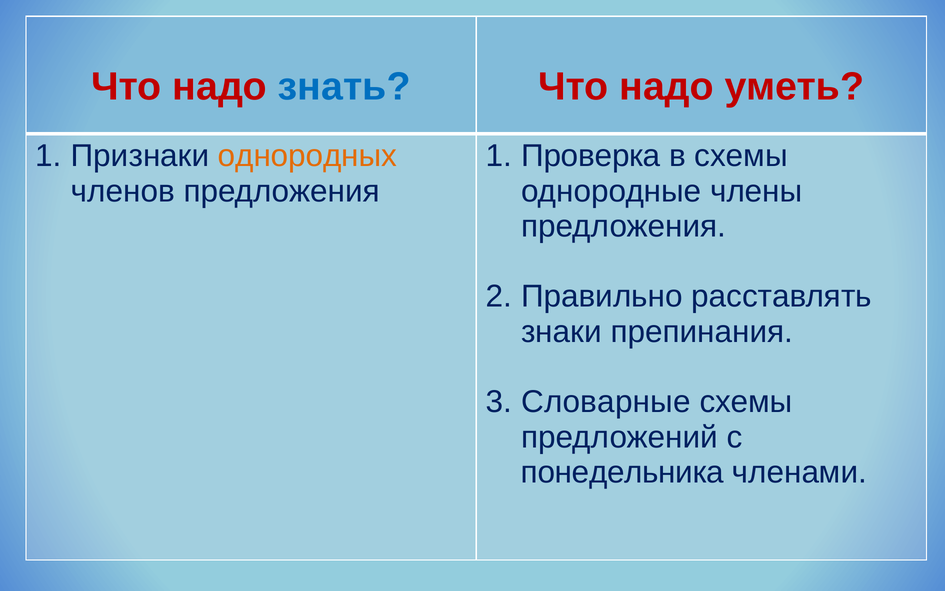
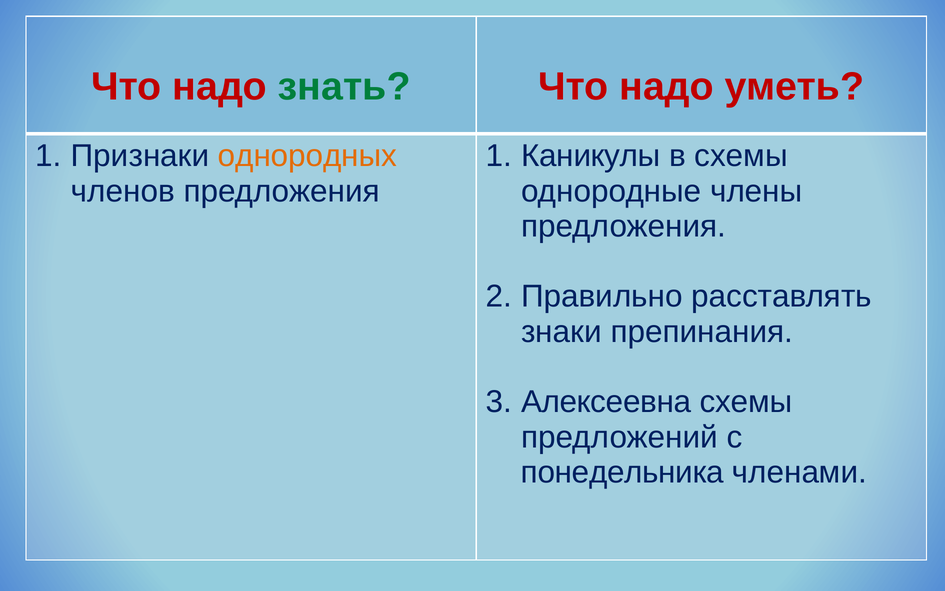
знать colour: blue -> green (344, 87)
Проверка: Проверка -> Каникулы (591, 156)
Словарные: Словарные -> Алексеевна (606, 402)
